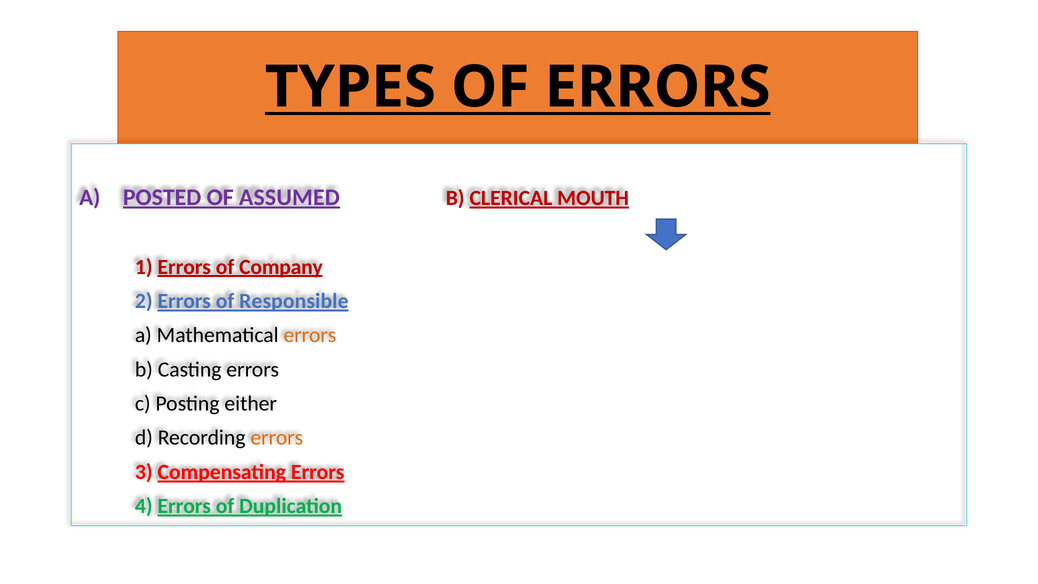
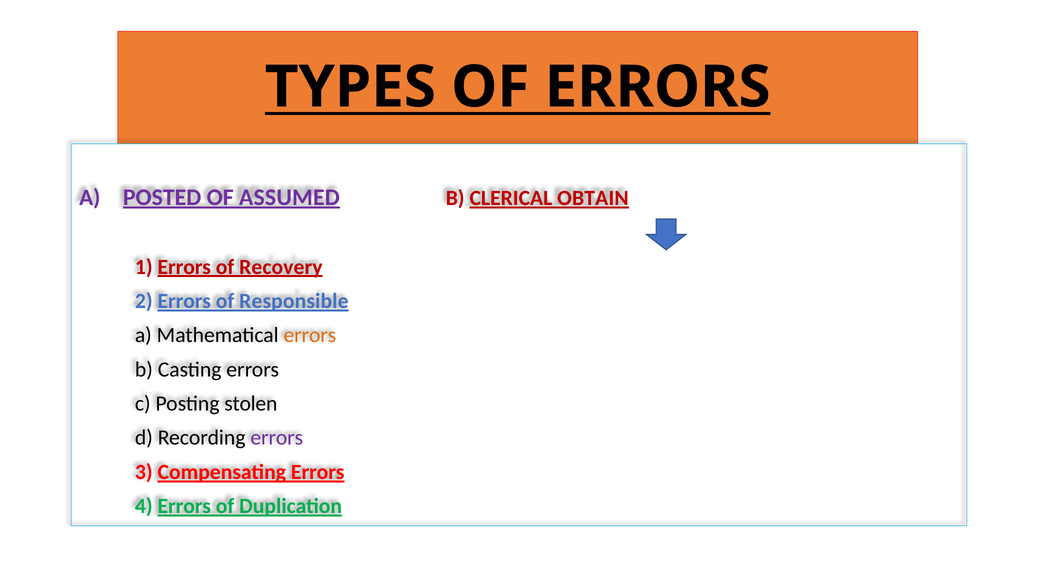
MOUTH: MOUTH -> OBTAIN (593, 198)
Company: Company -> Recovery (281, 267)
either: either -> stolen (251, 404)
errors colour: orange -> purple (277, 438)
